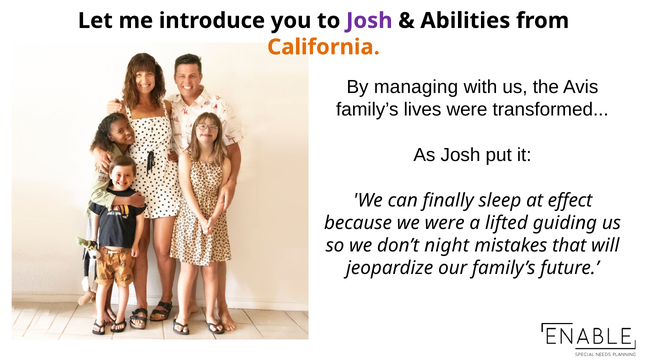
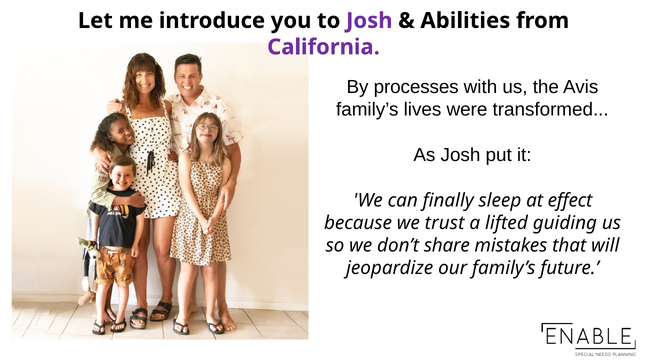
California colour: orange -> purple (323, 47)
managing: managing -> processes (416, 87)
we were: were -> trust (445, 223)
night: night -> share (447, 246)
